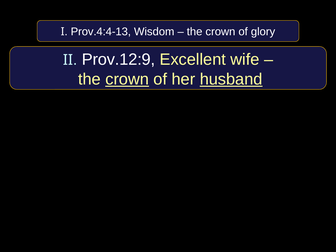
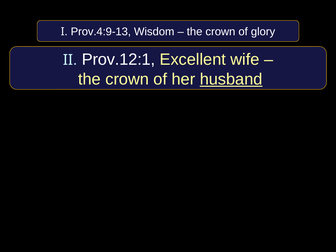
Prov.4:4-13: Prov.4:4-13 -> Prov.4:9-13 (101, 32)
Prov.12:9: Prov.12:9 -> Prov.12:1 (119, 59)
crown underline: present -> none (127, 79)
